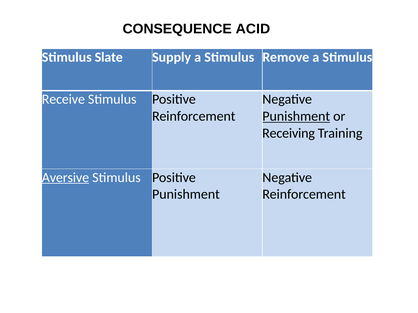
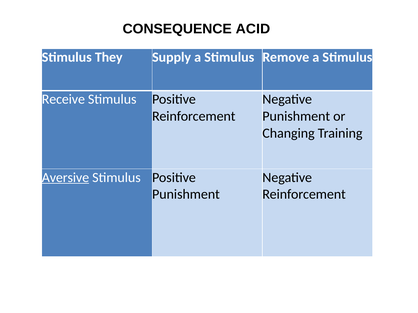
Slate: Slate -> They (109, 57)
Punishment underline: present -> none (296, 116)
Receiving: Receiving -> Changing (289, 133)
